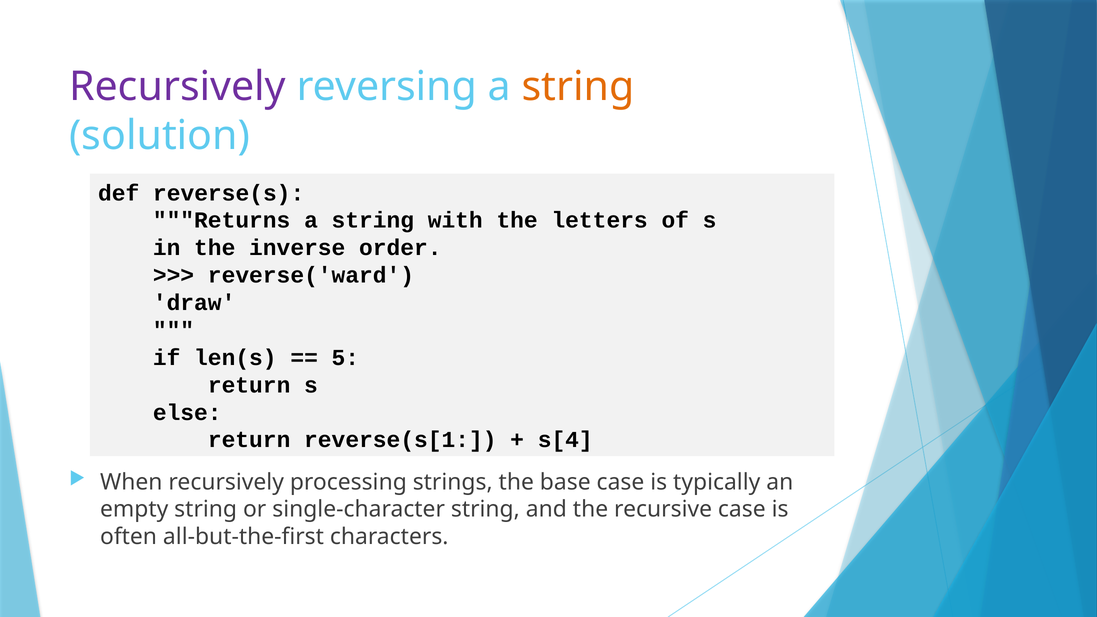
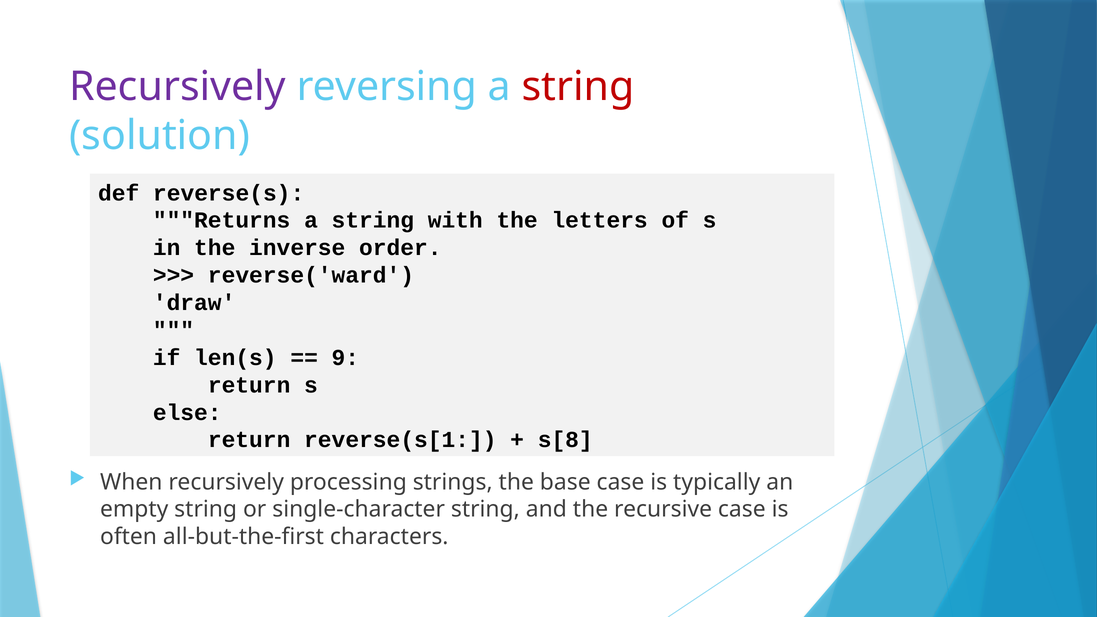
string colour: orange -> red (578, 87)
5: 5 -> 9 (345, 358)
s[4: s[4 -> s[8 (565, 440)
